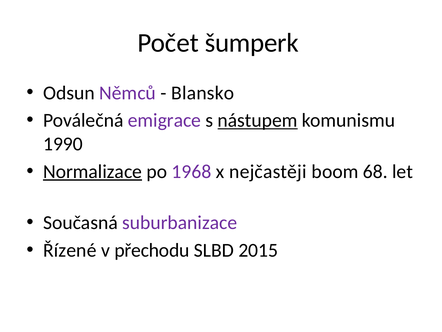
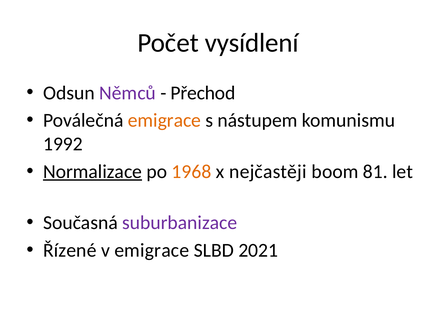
šumperk: šumperk -> vysídlení (252, 43)
Blansko: Blansko -> Přechod (203, 93)
emigrace colour: purple -> orange (164, 120)
nástupem underline: present -> none (258, 120)
1990: 1990 -> 1992 (63, 144)
1968 colour: purple -> orange (192, 171)
68: 68 -> 81 (375, 171)
v přechodu: přechodu -> emigrace (152, 250)
2015: 2015 -> 2021 (258, 250)
